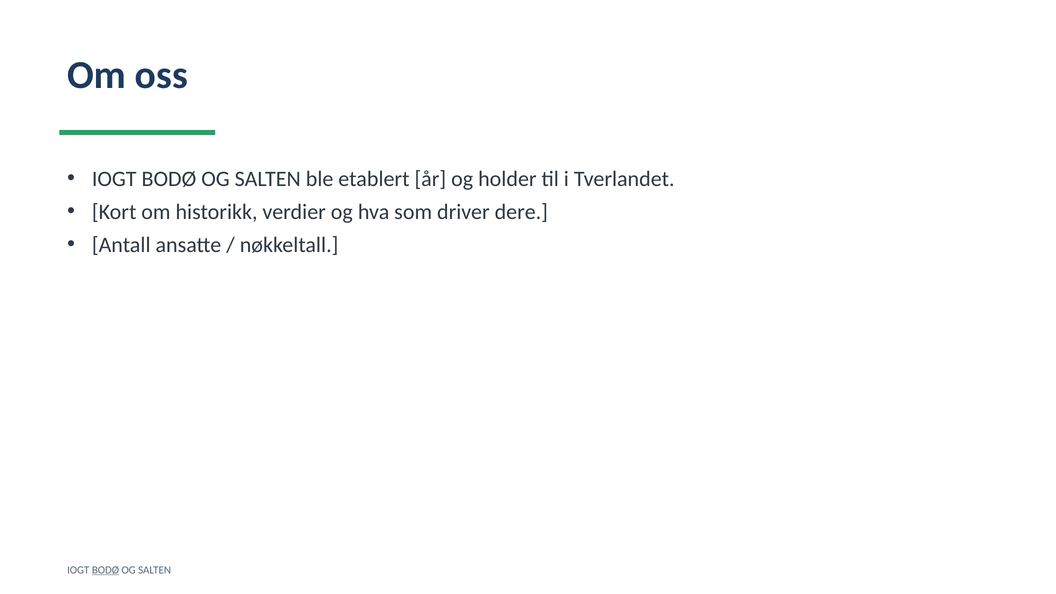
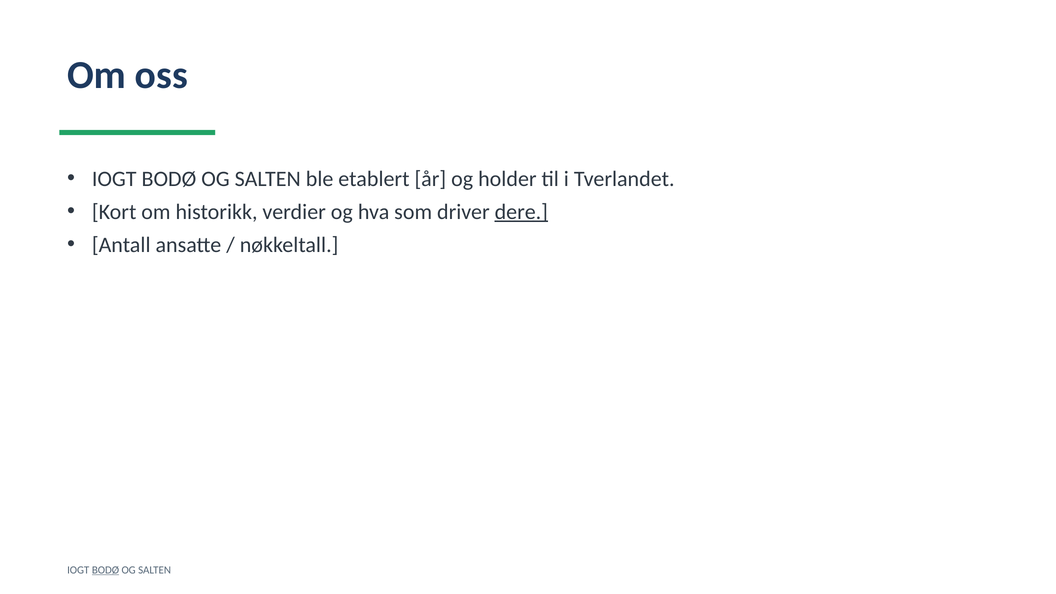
dere underline: none -> present (521, 212)
